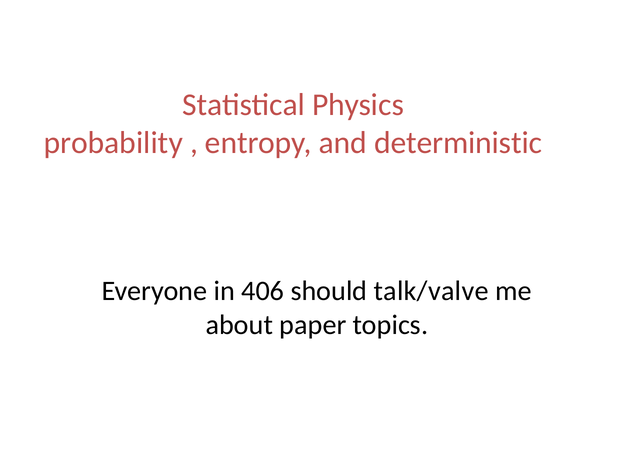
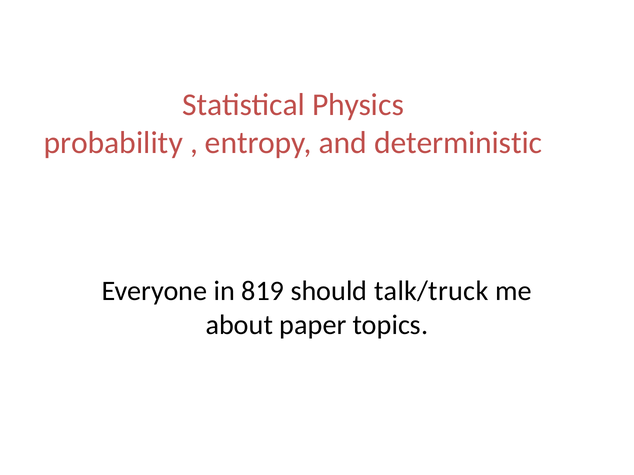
406: 406 -> 819 (263, 292)
talk/valve: talk/valve -> talk/truck (431, 292)
